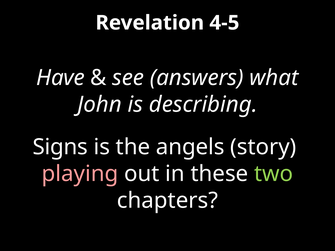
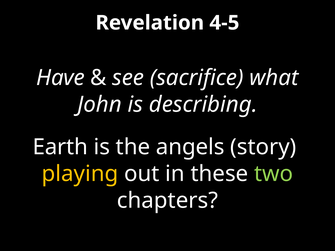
answers: answers -> sacrifice (197, 78)
Signs: Signs -> Earth (60, 147)
playing colour: pink -> yellow (80, 174)
